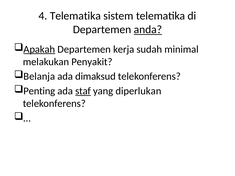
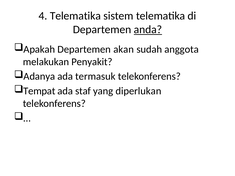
Apakah underline: present -> none (39, 49)
kerja: kerja -> akan (124, 49)
minimal: minimal -> anggota (182, 49)
Belanja: Belanja -> Adanya (39, 76)
dimaksud: dimaksud -> termasuk (95, 76)
Penting: Penting -> Tempat (39, 91)
staf underline: present -> none (83, 91)
